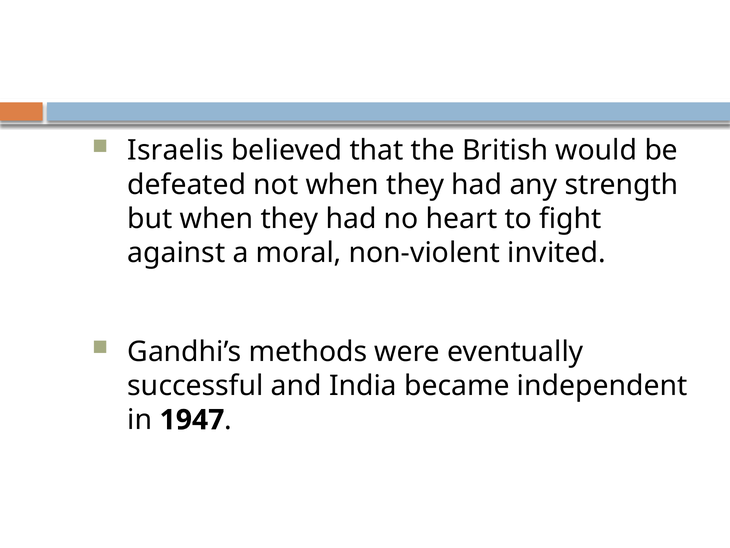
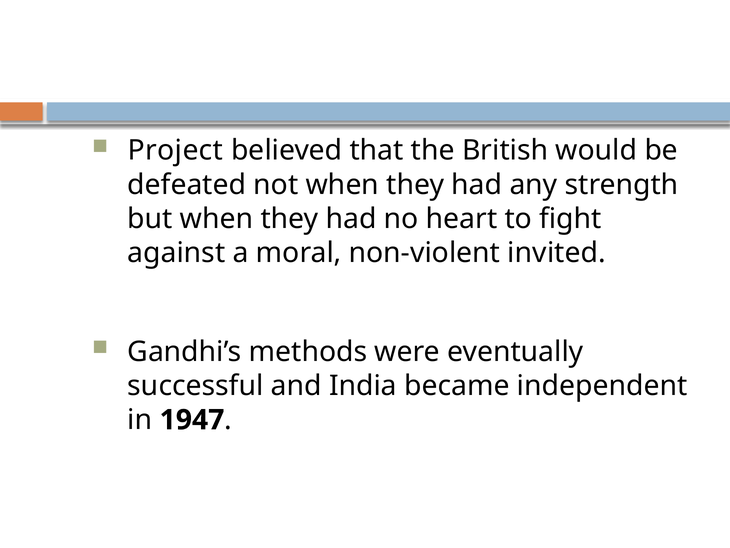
Israelis: Israelis -> Project (175, 150)
